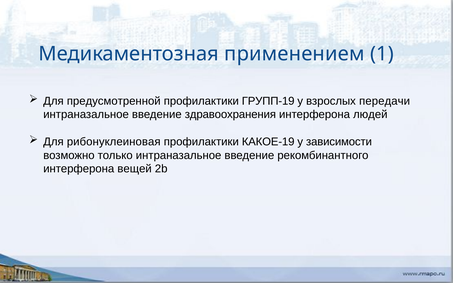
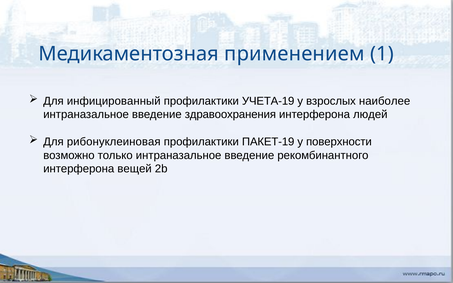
предусмотренной: предусмотренной -> инфицированный (114, 101)
ГРУПП-19: ГРУПП-19 -> УЧЕТА-19 (268, 101)
передачи: передачи -> наиболее (385, 101)
КАКОЕ-19: КАКОЕ-19 -> ПАКЕТ-19 (268, 142)
зависимости: зависимости -> поверхности (339, 142)
